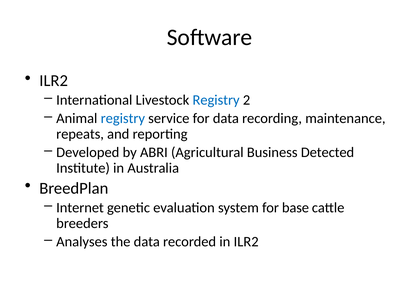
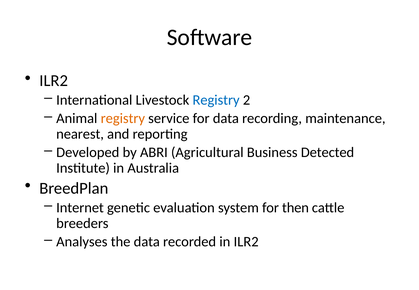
registry colour: blue -> orange (123, 118)
repeats: repeats -> nearest (80, 134)
base: base -> then (295, 208)
